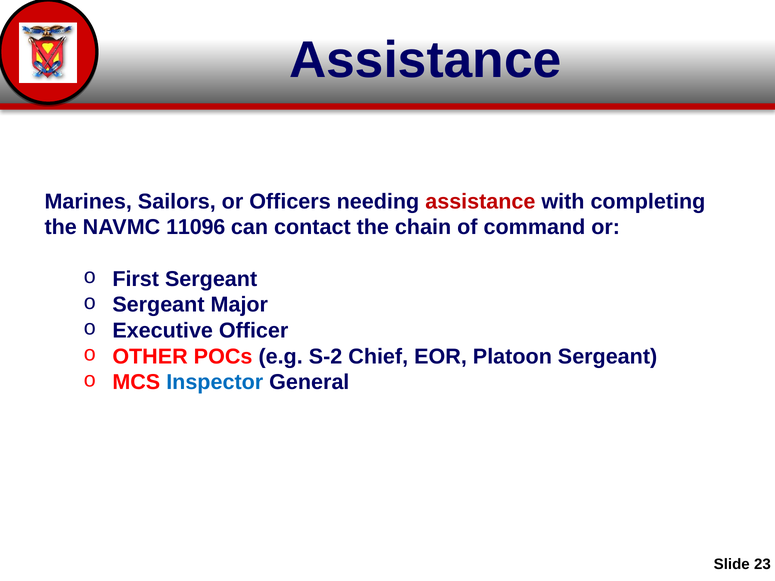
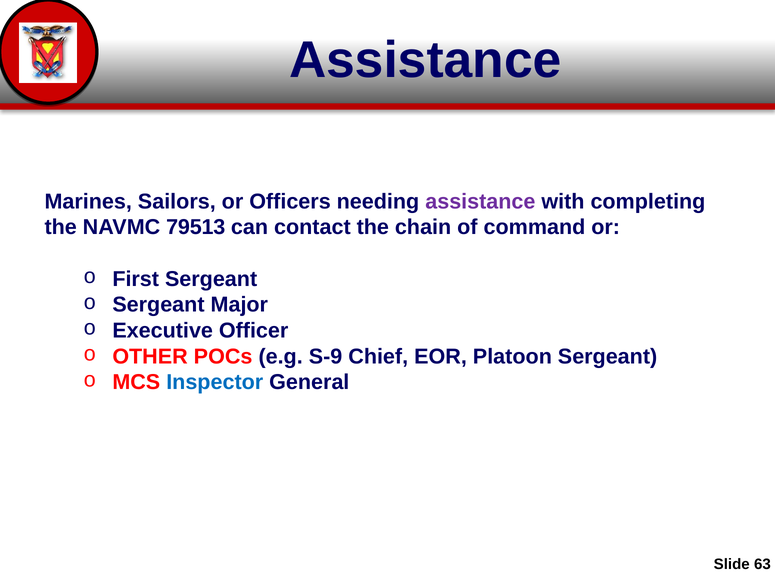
assistance colour: red -> purple (480, 202)
11096: 11096 -> 79513 (196, 227)
S-2: S-2 -> S-9 (326, 357)
23: 23 -> 63 (762, 565)
